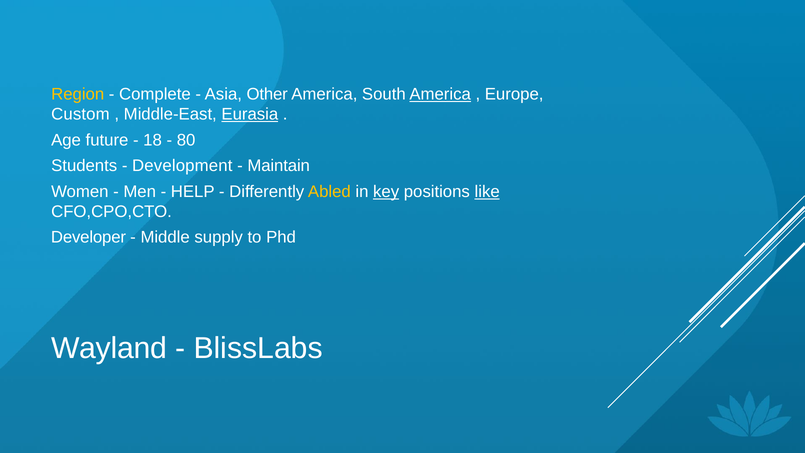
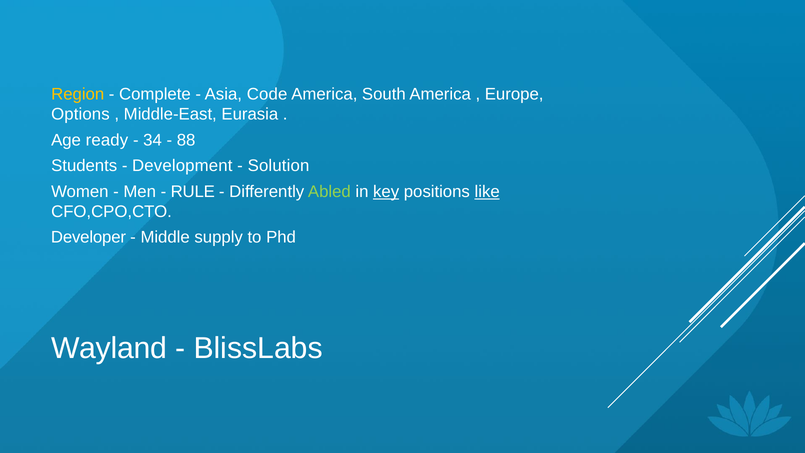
Other: Other -> Code (267, 94)
America underline: present -> none (440, 94)
Custom: Custom -> Options (80, 114)
Eurasia underline: present -> none (250, 114)
future: future -> ready (107, 140)
18: 18 -> 34 (153, 140)
80: 80 -> 88 (186, 140)
Maintain: Maintain -> Solution (279, 166)
HELP: HELP -> RULE (193, 192)
Abled colour: yellow -> light green (329, 192)
